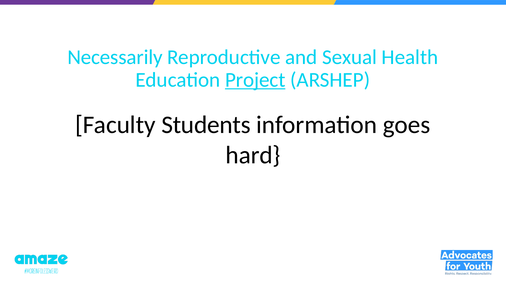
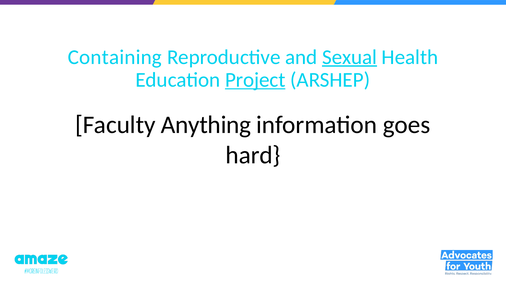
Necessarily: Necessarily -> Containing (115, 57)
Sexual underline: none -> present (350, 57)
Students: Students -> Anything (206, 125)
